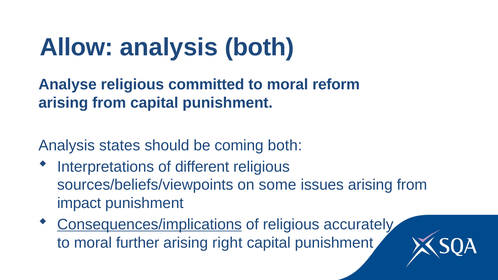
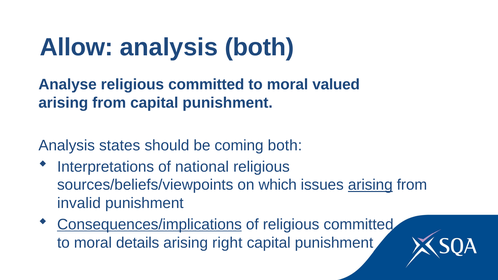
reform: reform -> valued (336, 85)
different: different -> national (202, 167)
some: some -> which (278, 185)
arising underline: none -> present (370, 185)
impact: impact -> invalid (79, 203)
of religious accurately: accurately -> committed (359, 225)
further: further -> details (138, 243)
